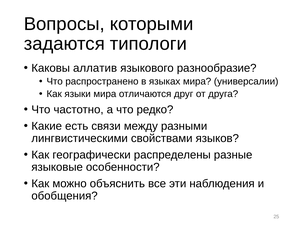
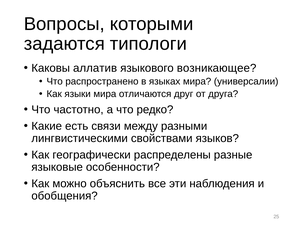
разнообразие: разнообразие -> возникающее (217, 68)
